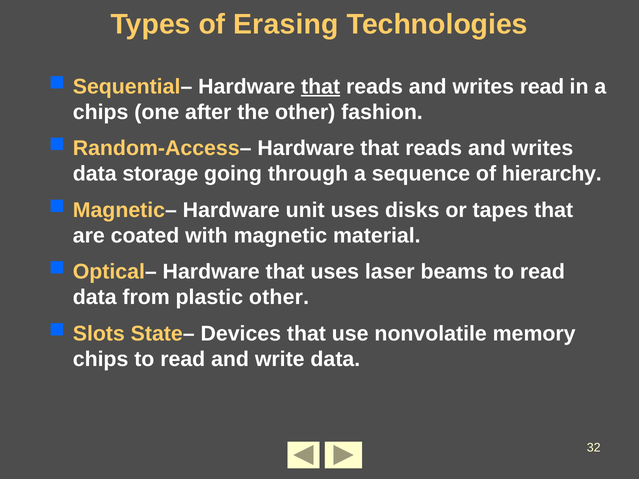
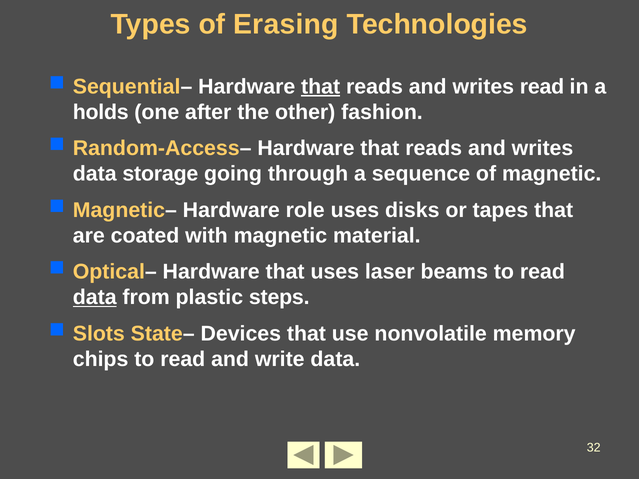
chips: chips -> holds (101, 112)
of hierarchy: hierarchy -> magnetic (552, 174)
unit: unit -> role (305, 210)
data underline: none -> present (95, 298)
plastic other: other -> steps (279, 298)
